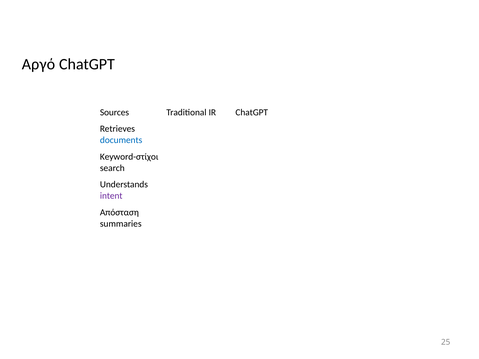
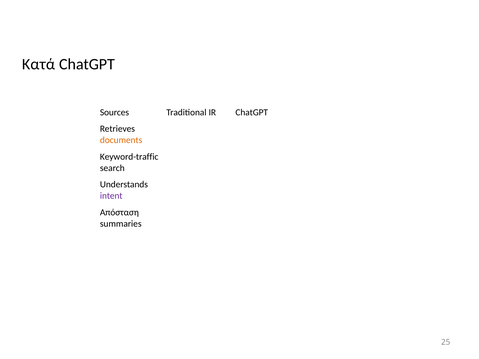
Αργό: Αργό -> Κατά (38, 64)
documents colour: blue -> orange (121, 140)
Keyword-στίχοι: Keyword-στίχοι -> Keyword-traffic (129, 157)
